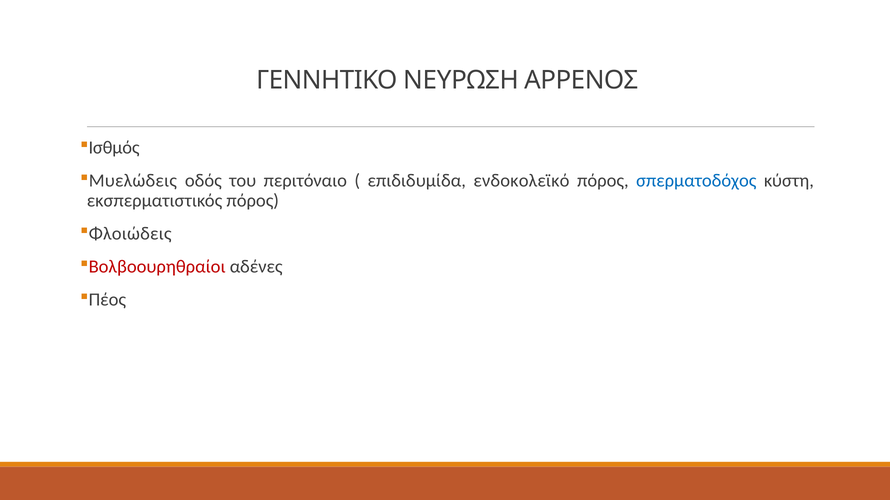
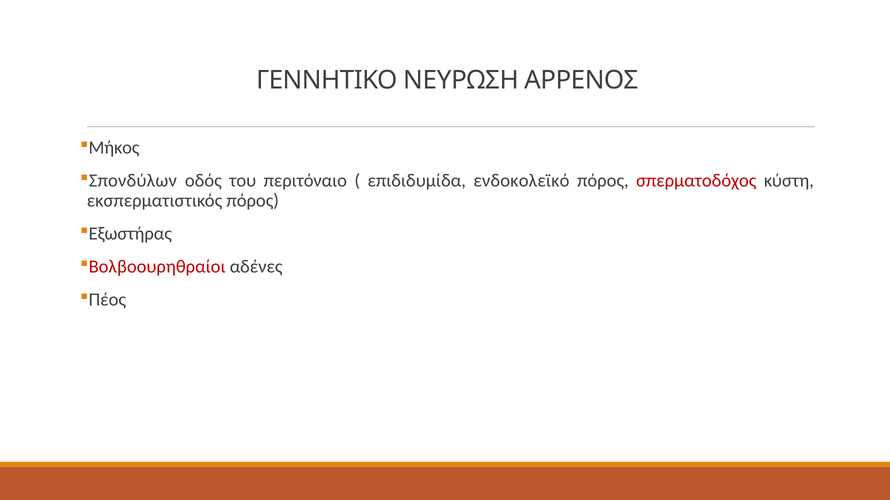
Ισθμός: Ισθμός -> Μήκος (114, 148)
Μυελώδεις: Μυελώδεις -> Σπονδύλων (133, 181)
σπερματοδόχος colour: blue -> red (696, 181)
Φλοιώδεις: Φλοιώδεις -> Εξωστήρας (130, 234)
